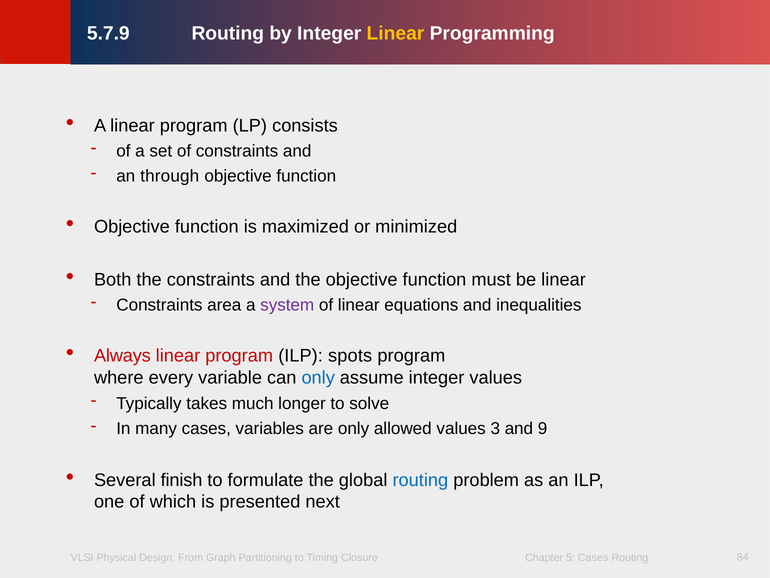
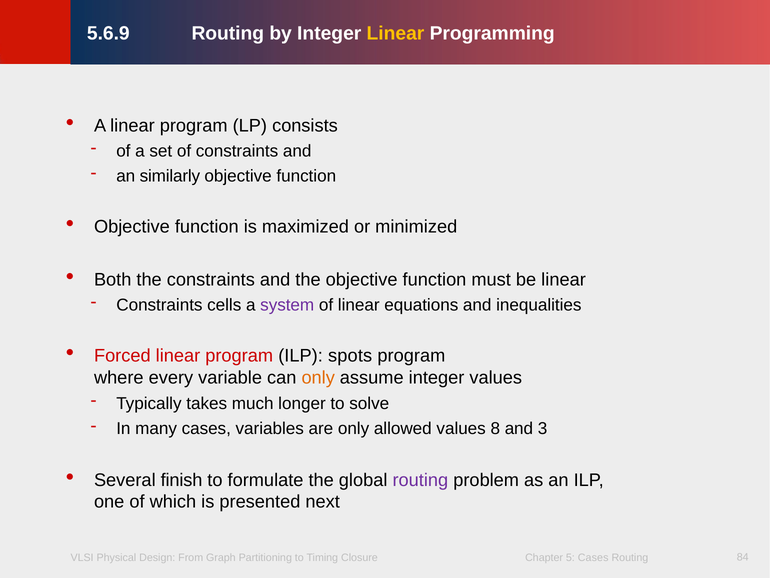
5.7.9: 5.7.9 -> 5.6.9 (108, 33)
through: through -> similarly (170, 176)
area: area -> cells (224, 305)
Always: Always -> Forced (122, 356)
only colour: blue -> orange (318, 377)
3: 3 -> 8 (495, 428)
9: 9 -> 3 (543, 428)
routing colour: blue -> purple (420, 480)
